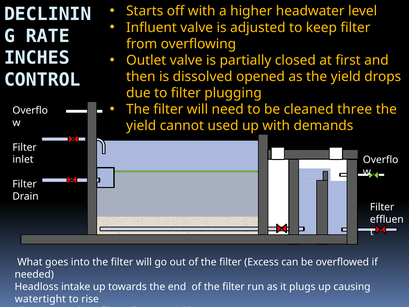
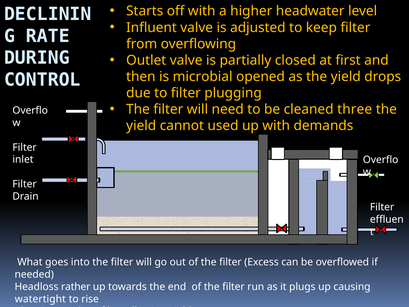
INCHES: INCHES -> DURING (37, 58)
dissolved: dissolved -> microbial (203, 77)
intake: intake -> rather (76, 286)
